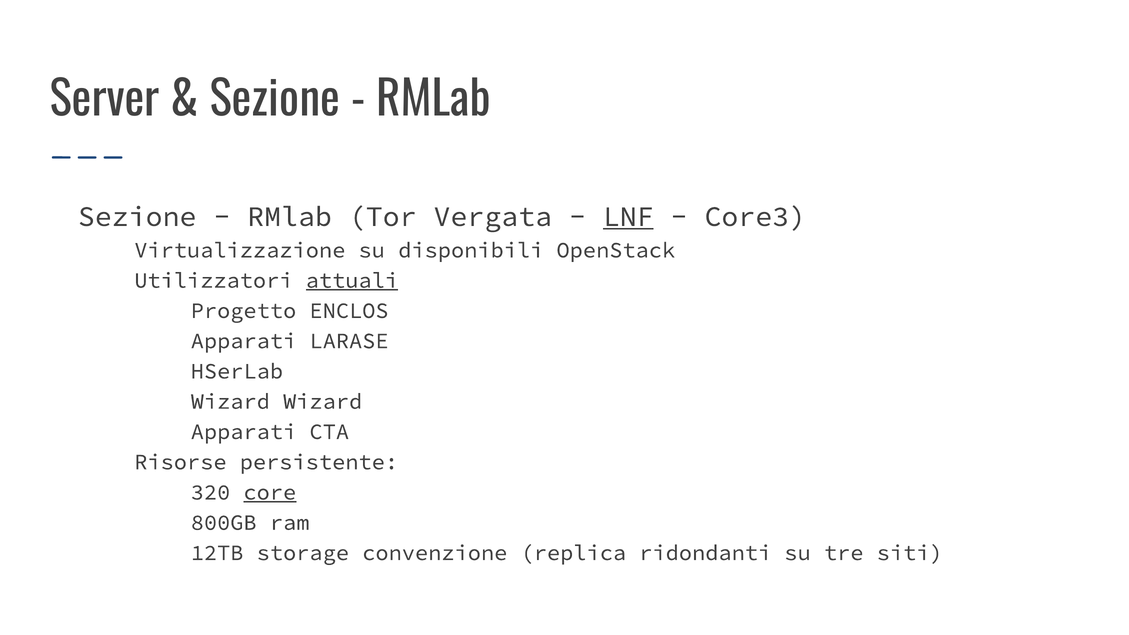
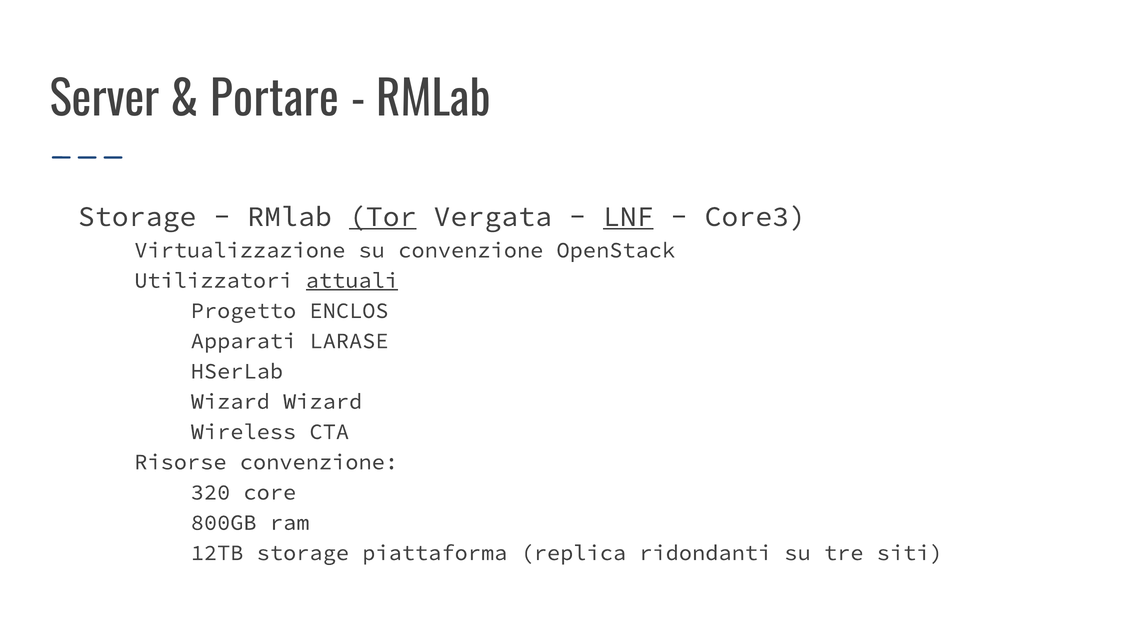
Sezione: Sezione -> Portare (275, 100)
Sezione: Sezione -> Storage (137, 217)
Tor underline: none -> present (383, 217)
su disponibili: disponibili -> convenzione (471, 250)
Apparati: Apparati -> Wireless (244, 432)
Risorse persistente: persistente -> convenzione (319, 462)
core underline: present -> none (270, 492)
convenzione: convenzione -> piattaforma (435, 553)
